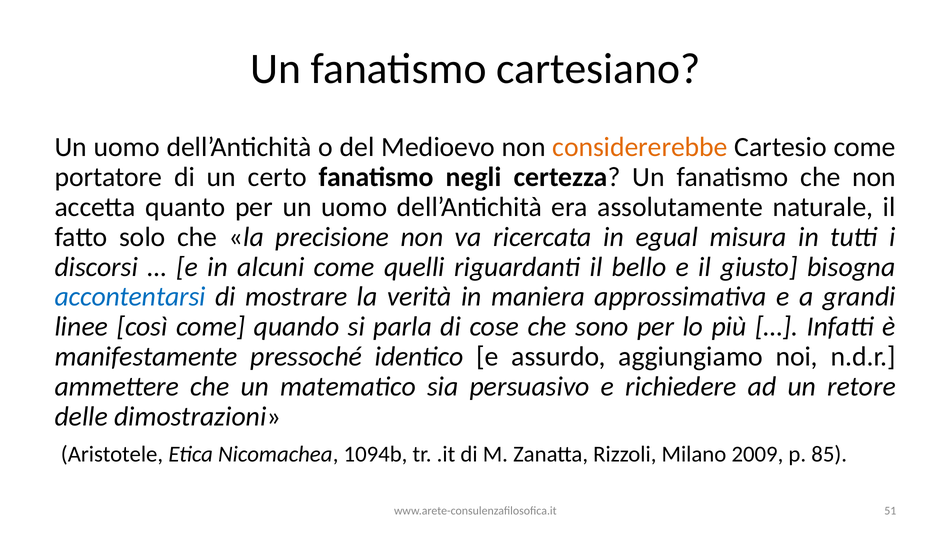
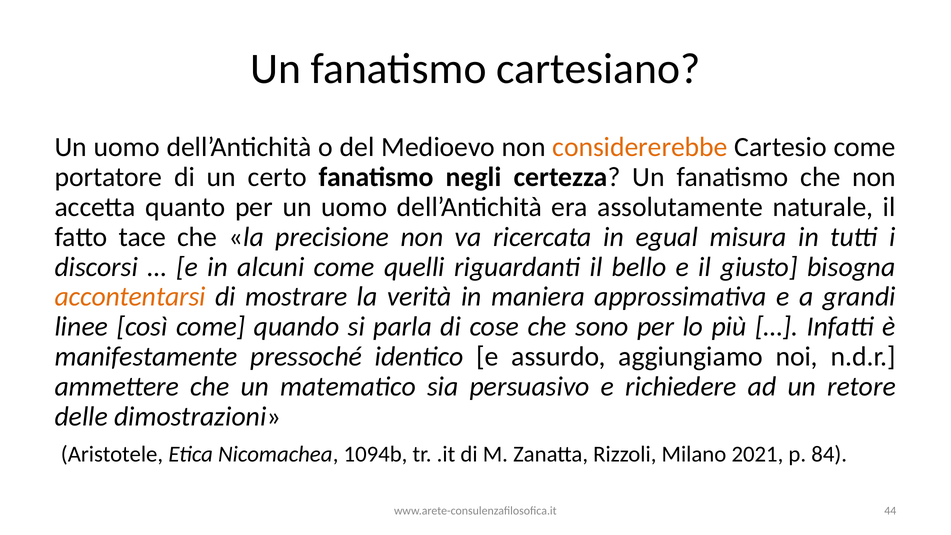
solo: solo -> tace (142, 237)
accontentarsi colour: blue -> orange (130, 297)
2009: 2009 -> 2021 (757, 454)
85: 85 -> 84 (829, 454)
51: 51 -> 44 (890, 511)
